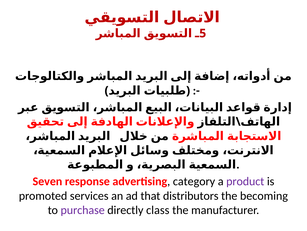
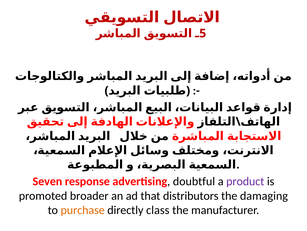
category: category -> doubtful (194, 181)
services: services -> broader (89, 195)
becoming: becoming -> damaging (264, 195)
purchase colour: purple -> orange (83, 210)
